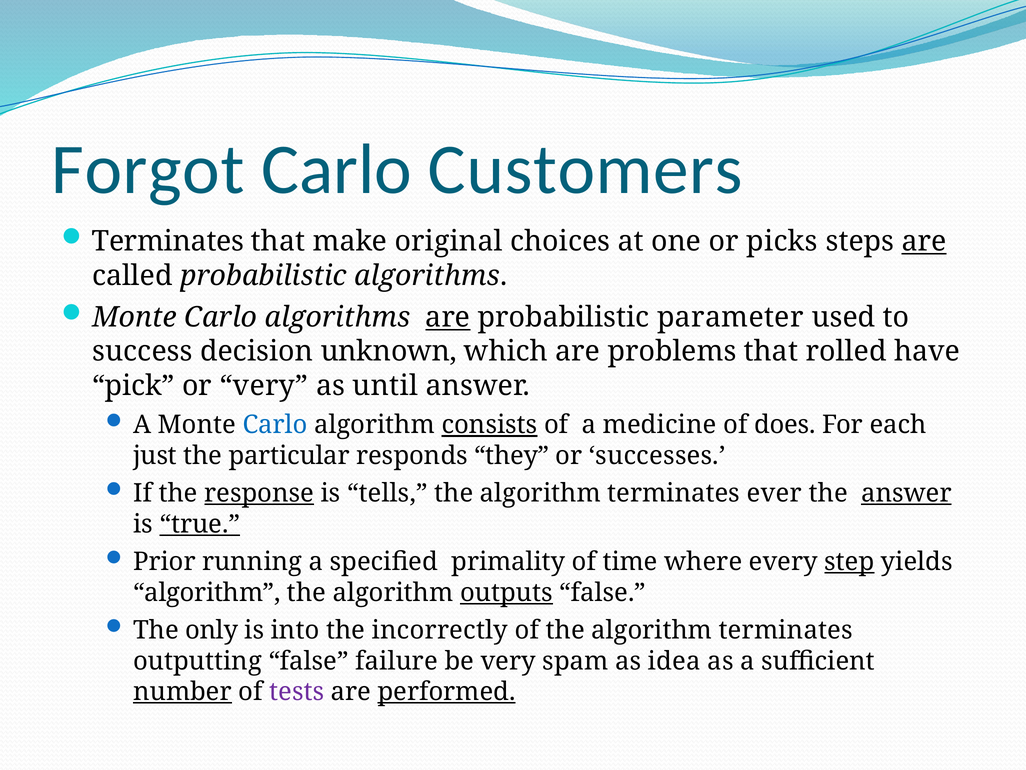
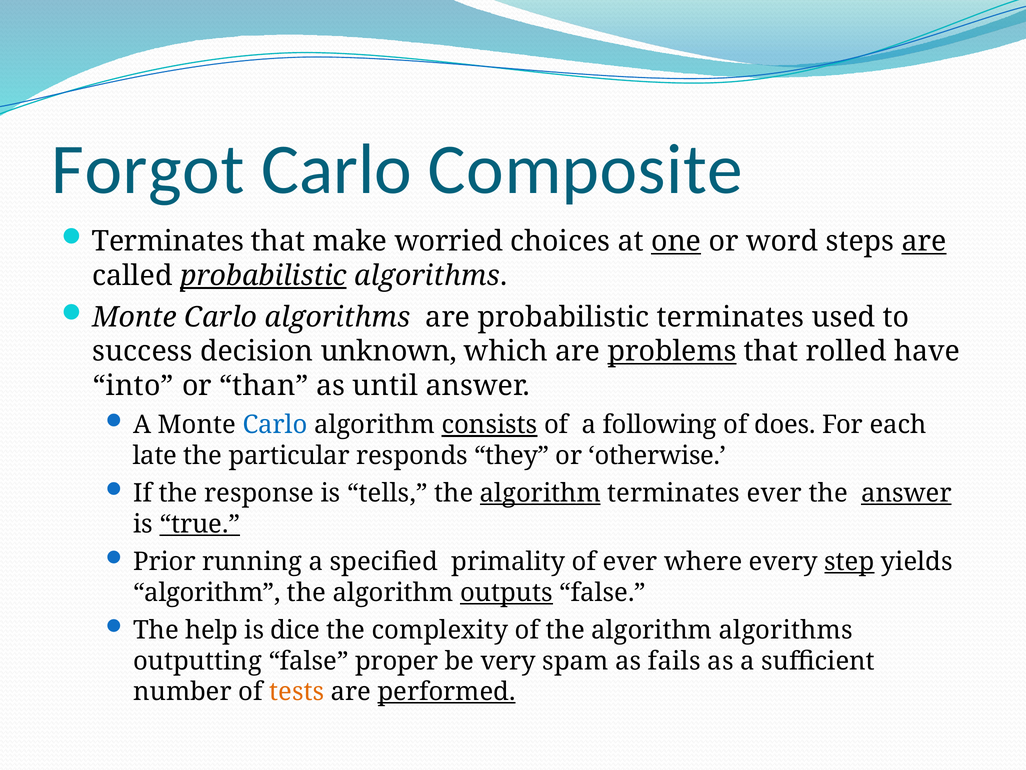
Customers: Customers -> Composite (585, 169)
original: original -> worried (449, 241)
one underline: none -> present (676, 241)
picks: picks -> word (782, 241)
probabilistic underline: none -> present (263, 276)
are underline: present -> none (448, 317)
probabilistic parameter: parameter -> terminates (730, 317)
problems underline: none -> present (672, 351)
pick: pick -> into (133, 386)
or very: very -> than (264, 386)
medicine: medicine -> following (660, 425)
just: just -> late (155, 455)
successes: successes -> otherwise (657, 455)
response underline: present -> none (259, 493)
algorithm underline: none -> present (540, 493)
of time: time -> ever (630, 561)
only: only -> help (212, 630)
into: into -> dice (295, 630)
incorrectly: incorrectly -> complexity (440, 630)
of the algorithm terminates: terminates -> algorithms (786, 630)
failure: failure -> proper (397, 661)
idea: idea -> fails (674, 661)
number underline: present -> none (182, 691)
tests colour: purple -> orange (297, 691)
